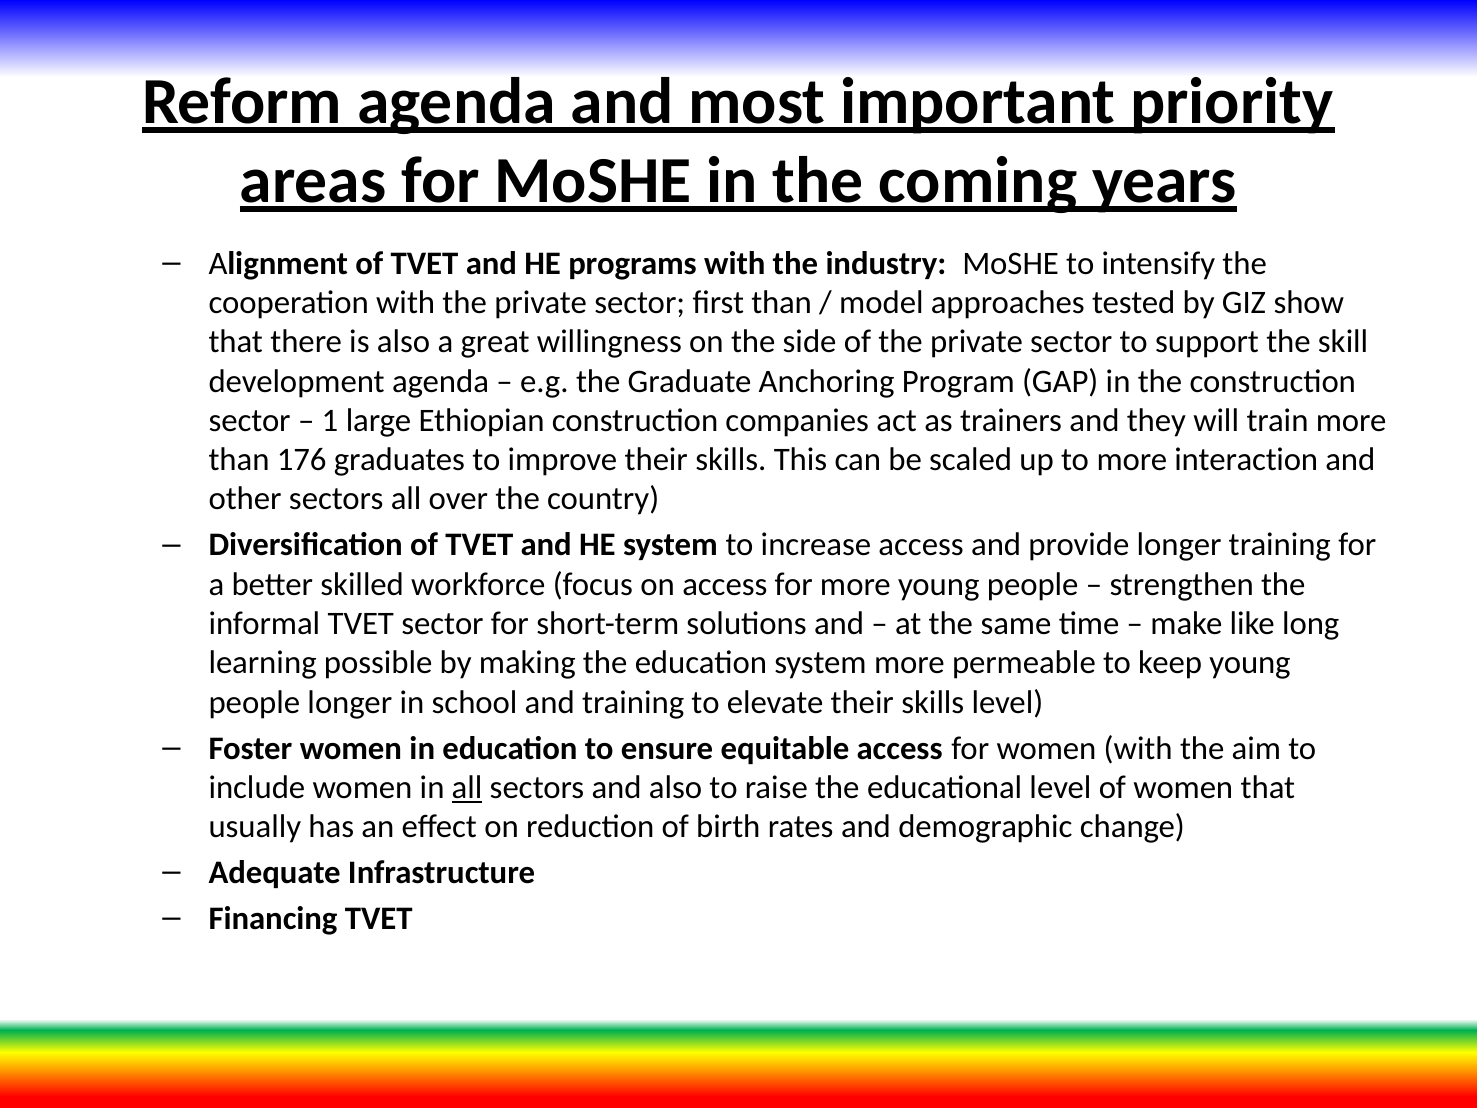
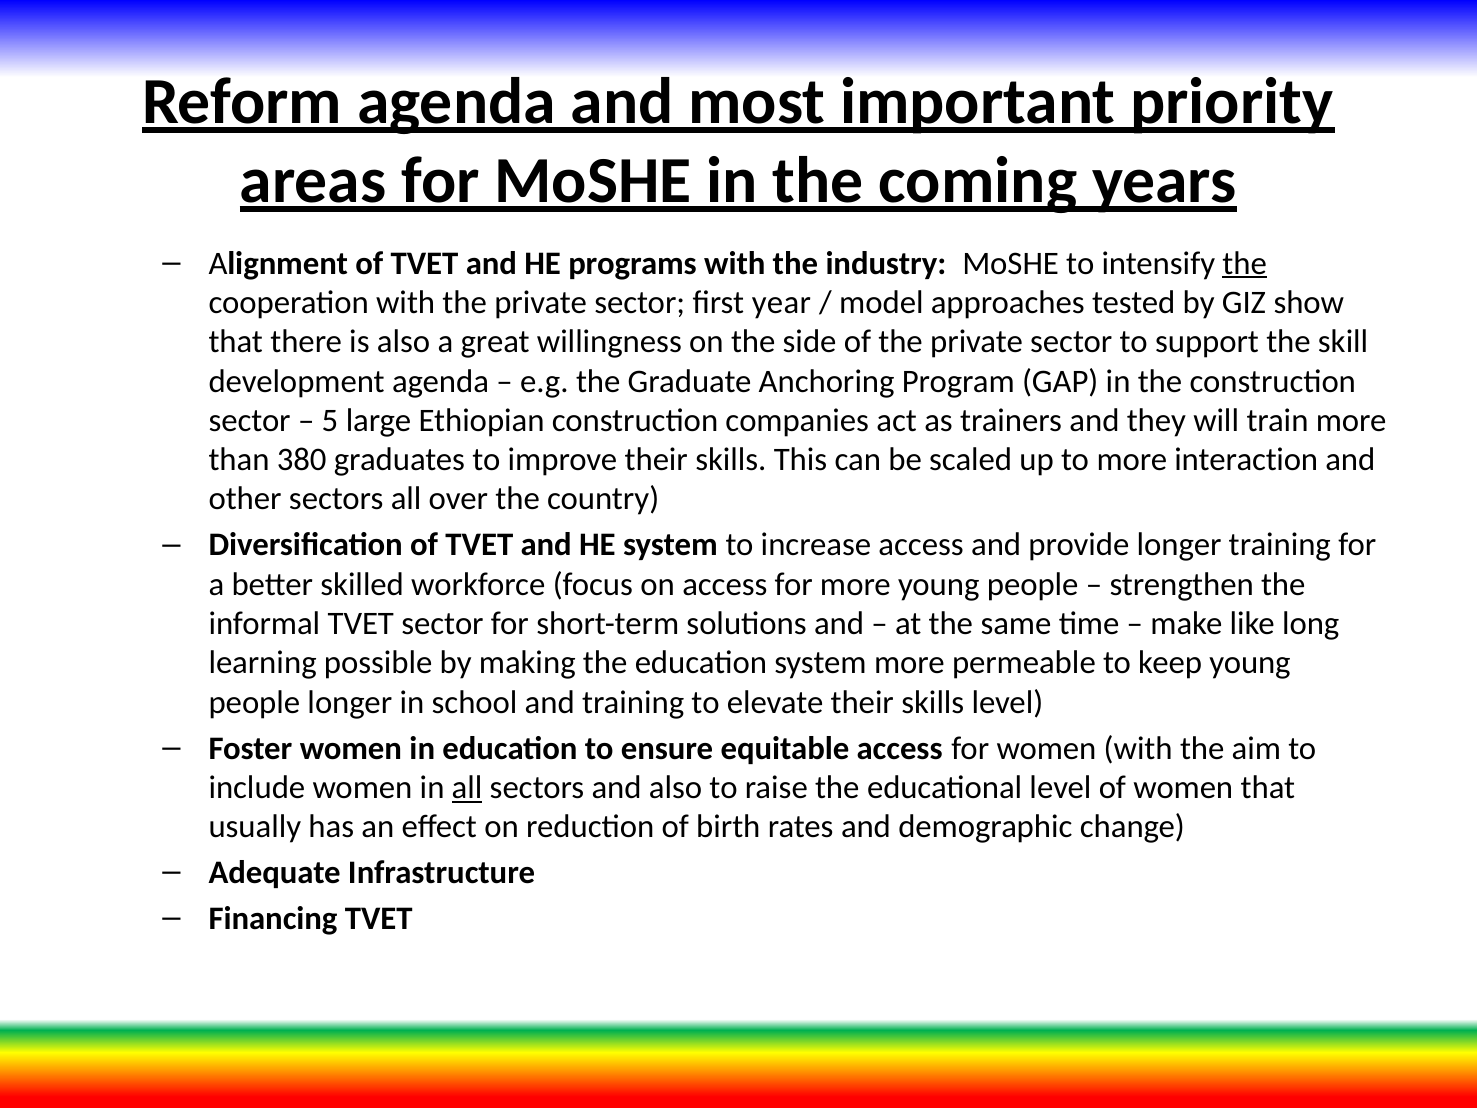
the underline: none -> present (1245, 263)
first than: than -> year (781, 302)
1: 1 -> 5 (330, 420)
176: 176 -> 380 (302, 460)
